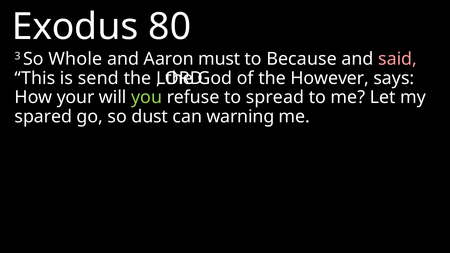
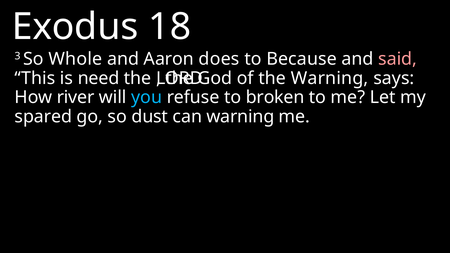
80: 80 -> 18 (170, 27)
must: must -> does (219, 59)
send: send -> need (99, 78)
the However: However -> Warning (330, 78)
your: your -> river (76, 97)
you colour: light green -> light blue (147, 97)
spread: spread -> broken (275, 97)
